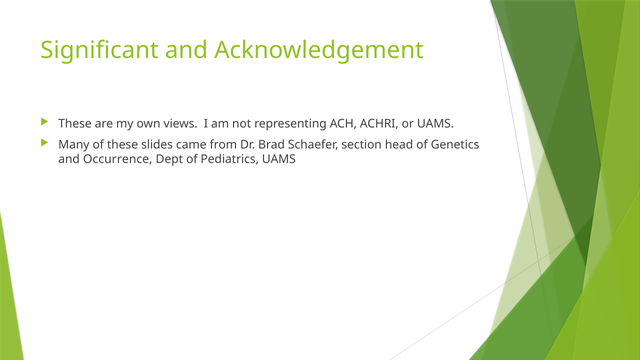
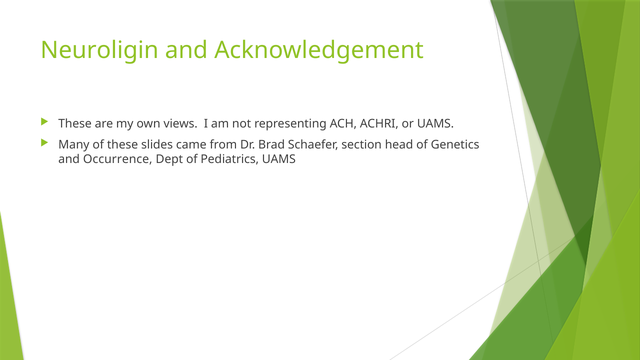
Significant: Significant -> Neuroligin (100, 50)
